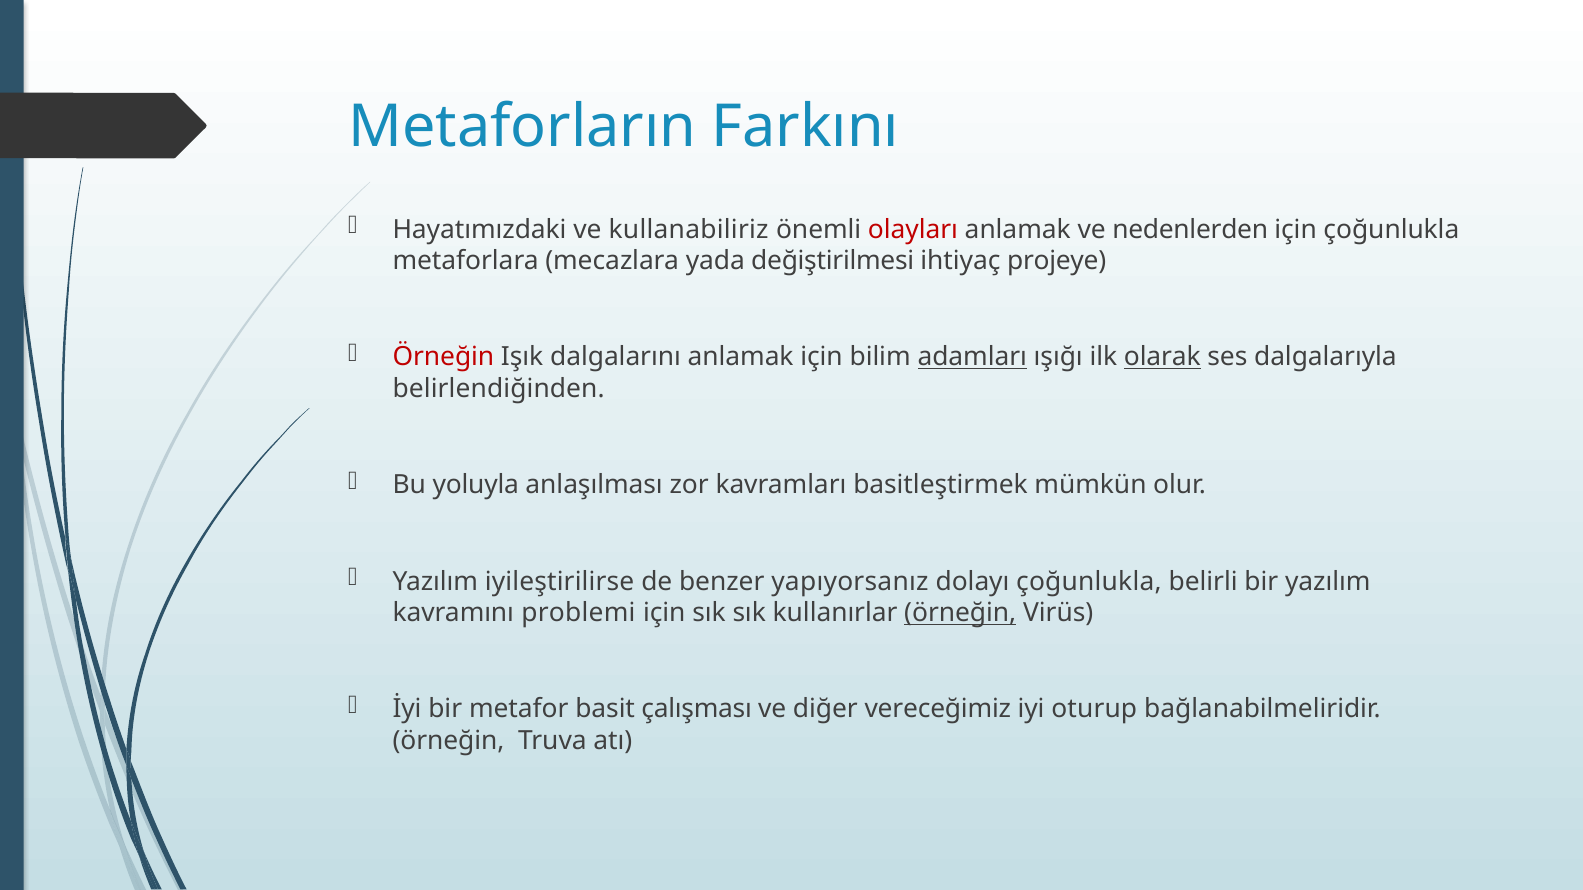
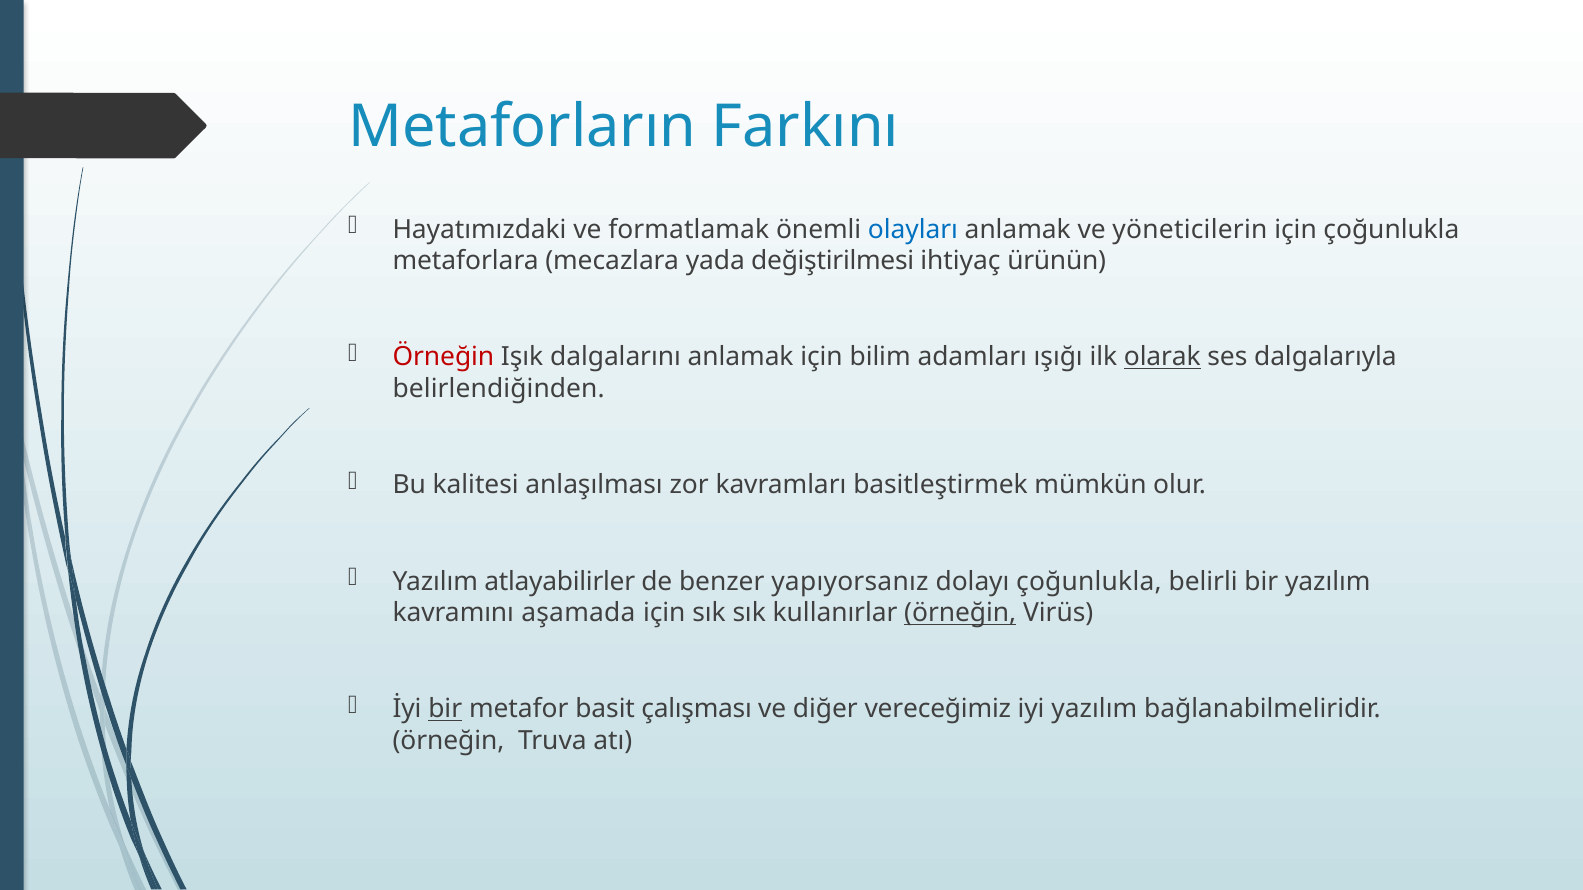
kullanabiliriz: kullanabiliriz -> formatlamak (689, 229)
olayları colour: red -> blue (913, 229)
nedenlerden: nedenlerden -> yöneticilerin (1190, 229)
projeye: projeye -> ürünün (1057, 261)
adamları underline: present -> none (972, 357)
yoluyla: yoluyla -> kalitesi (476, 485)
iyileştirilirse: iyileştirilirse -> atlayabilirler (560, 582)
problemi: problemi -> aşamada (578, 613)
bir underline: none -> present (445, 710)
iyi oturup: oturup -> yazılım (1094, 710)
